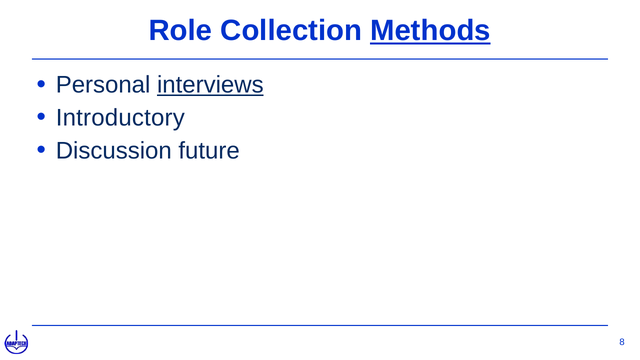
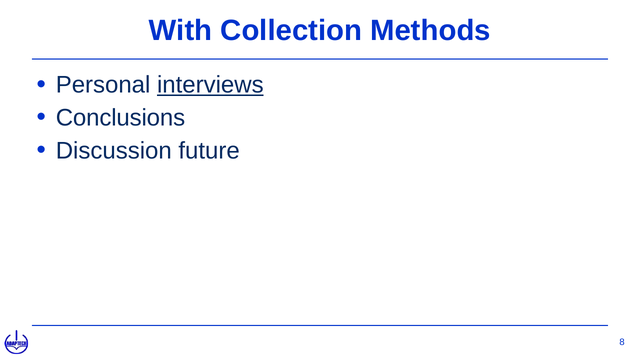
Role: Role -> With (181, 31)
Methods underline: present -> none (430, 31)
Introductory: Introductory -> Conclusions (120, 118)
